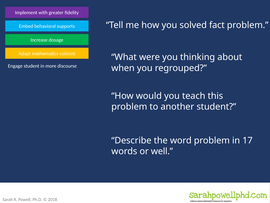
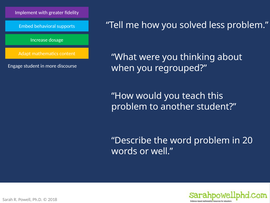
fact: fact -> less (217, 25)
17: 17 -> 20 (248, 140)
